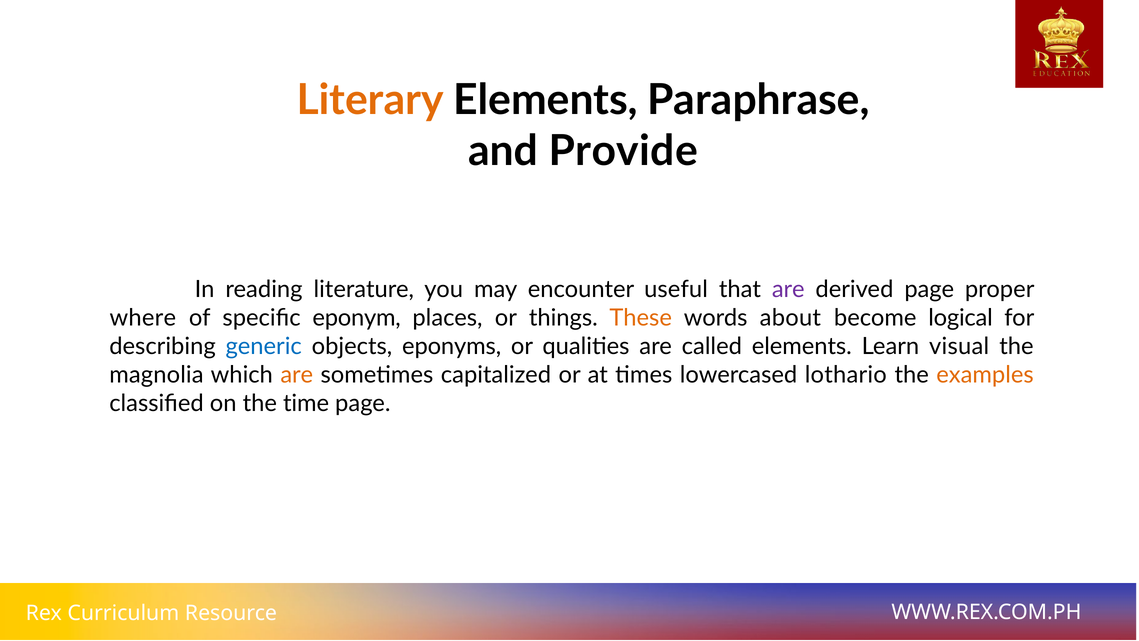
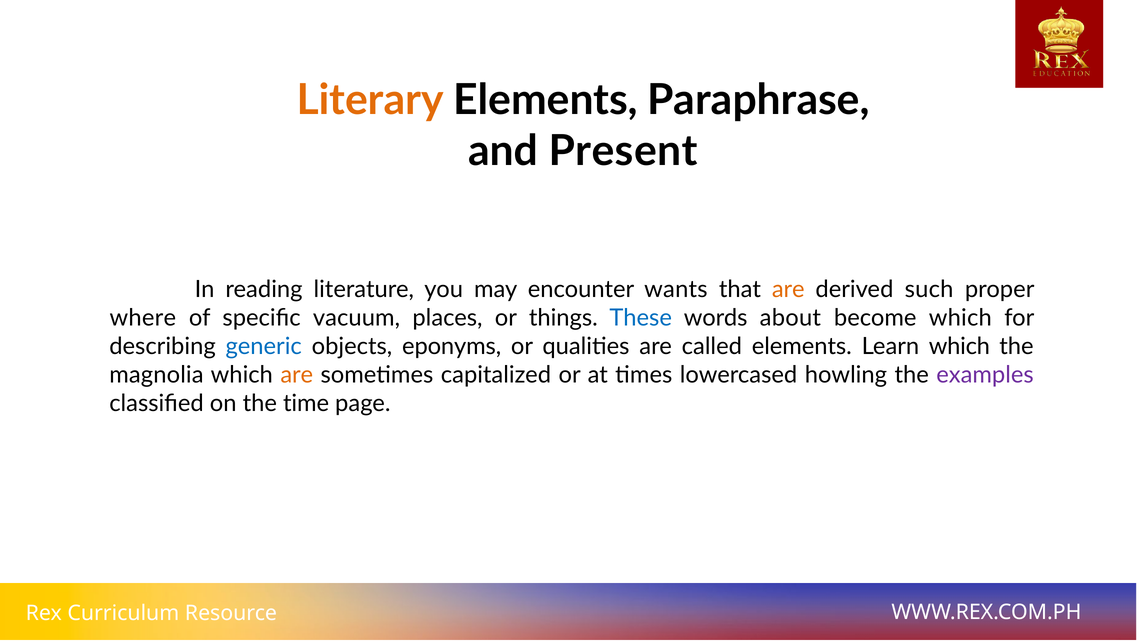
Provide: Provide -> Present (623, 151)
useful: useful -> wants (676, 289)
are colour: purple -> orange (788, 289)
derived page: page -> such (929, 289)
eponym: eponym -> vacuum (356, 318)
These colour: orange -> blue (641, 318)
become logical: logical -> which (960, 318)
Learn visual: visual -> which (959, 346)
lothario: lothario -> howling (846, 375)
examples colour: orange -> purple (985, 375)
